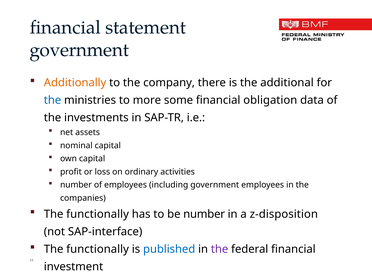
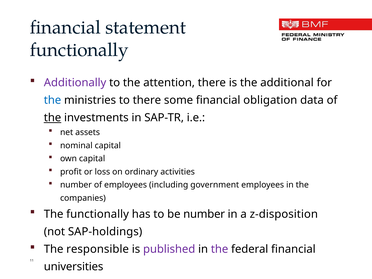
government: government -> functionally (79, 50)
Additionally colour: orange -> purple (75, 83)
company: company -> attention (169, 83)
to more: more -> there (147, 100)
the underline: none -> present (53, 118)
SAP-interface: SAP-interface -> SAP-holdings (105, 232)
functionally: functionally -> responsible (98, 249)
published colour: blue -> purple (169, 249)
investment: investment -> universities (74, 267)
